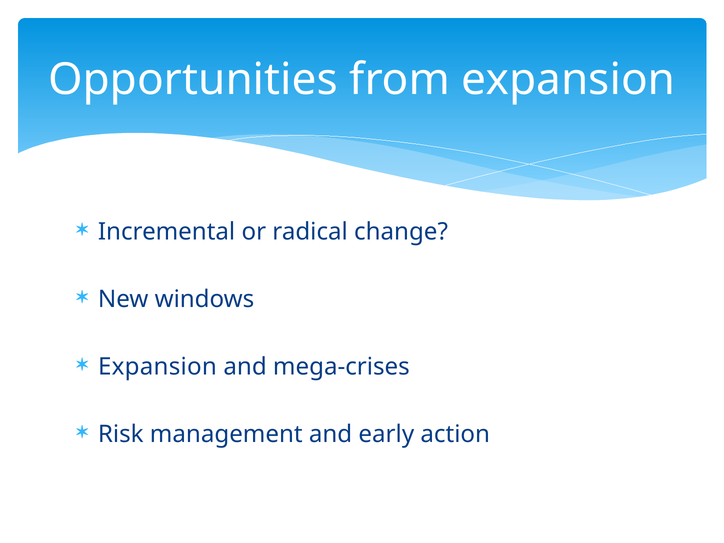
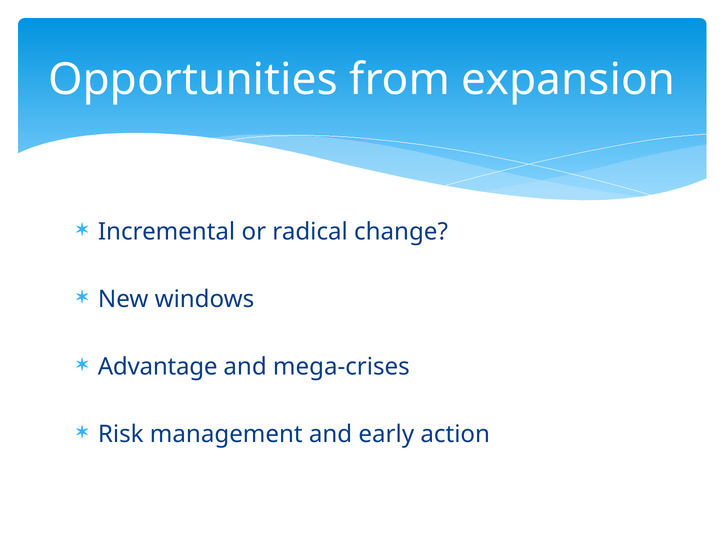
Expansion: Expansion -> Advantage (158, 367)
